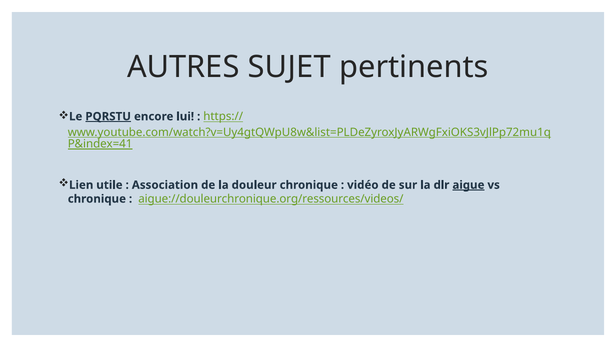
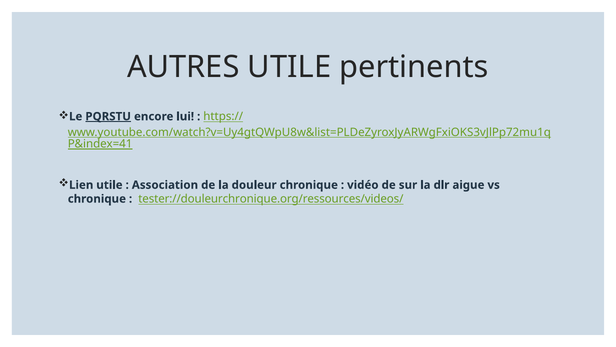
AUTRES SUJET: SUJET -> UTILE (289, 67)
aigue underline: present -> none (468, 185)
aigue://douleurchronique.org/ressources/videos/: aigue://douleurchronique.org/ressources/videos/ -> tester://douleurchronique.org/ressources/videos/ (271, 199)
